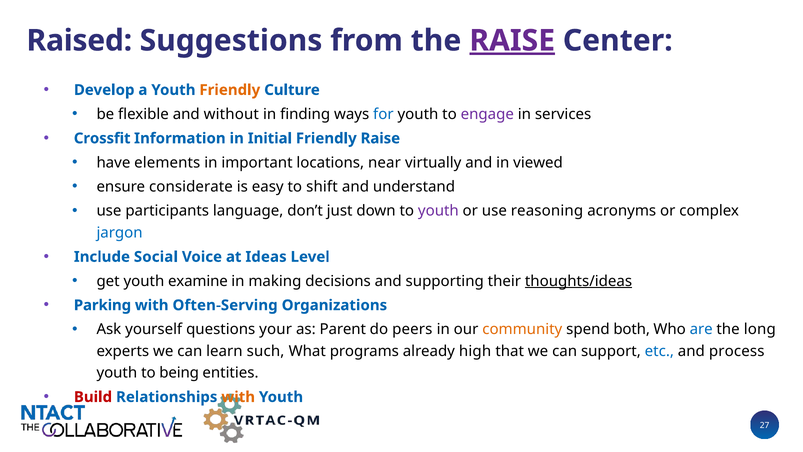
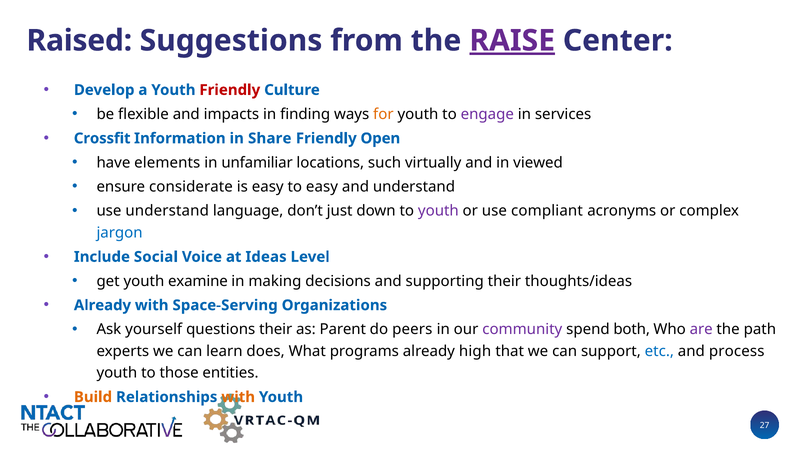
Friendly colour: orange -> red (230, 90)
without: without -> impacts (231, 114)
for colour: blue -> orange (383, 114)
Initial: Initial -> Share (270, 138)
Friendly Raise: Raise -> Open (380, 138)
important: important -> unfamiliar (257, 162)
near: near -> such (385, 162)
to shift: shift -> easy (322, 187)
use participants: participants -> understand (167, 211)
reasoning: reasoning -> compliant (547, 211)
thoughts/ideas underline: present -> none (579, 281)
Parking: Parking -> Already (102, 305)
Often-Serving: Often-Serving -> Space-Serving (225, 305)
questions your: your -> their (276, 329)
community colour: orange -> purple (522, 329)
are colour: blue -> purple (701, 329)
long: long -> path (760, 329)
such: such -> does (266, 351)
being: being -> those (179, 373)
Build colour: red -> orange (93, 397)
